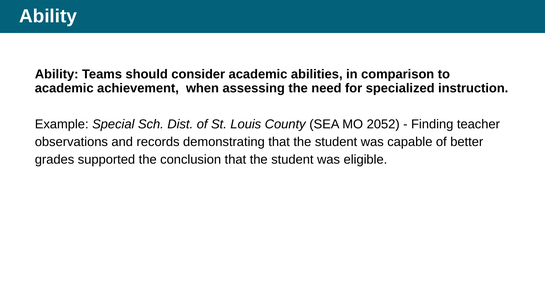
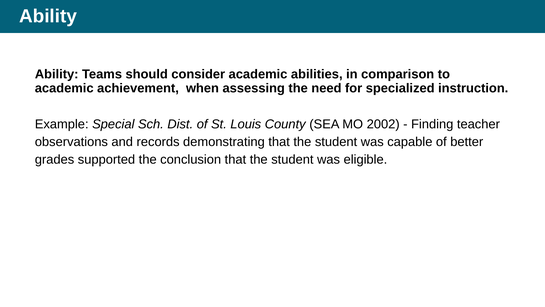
2052: 2052 -> 2002 (383, 124)
